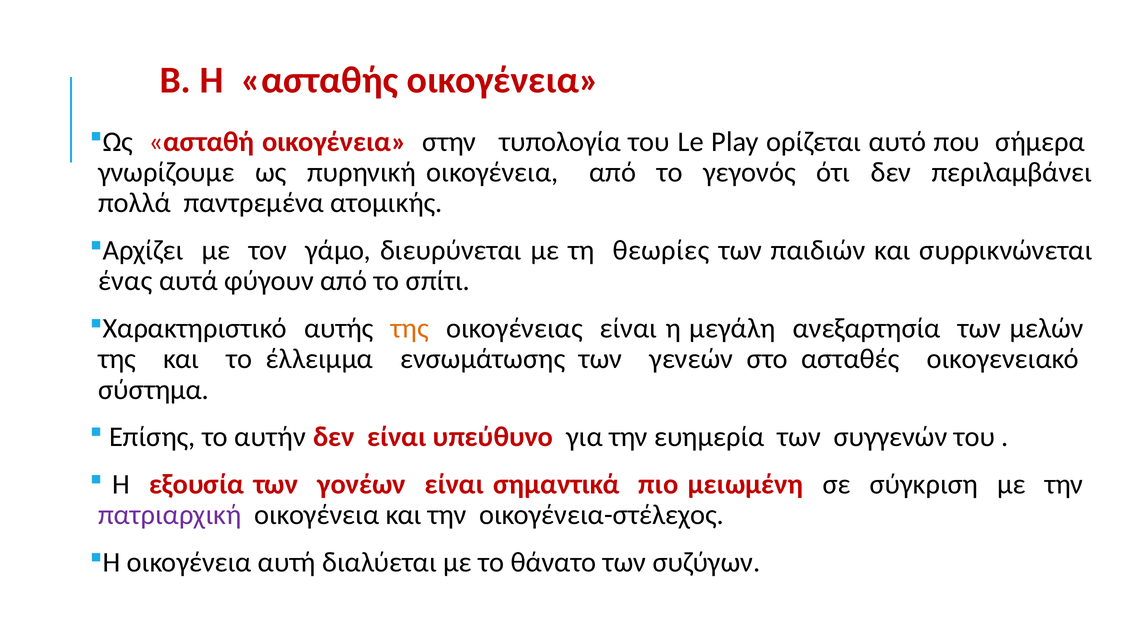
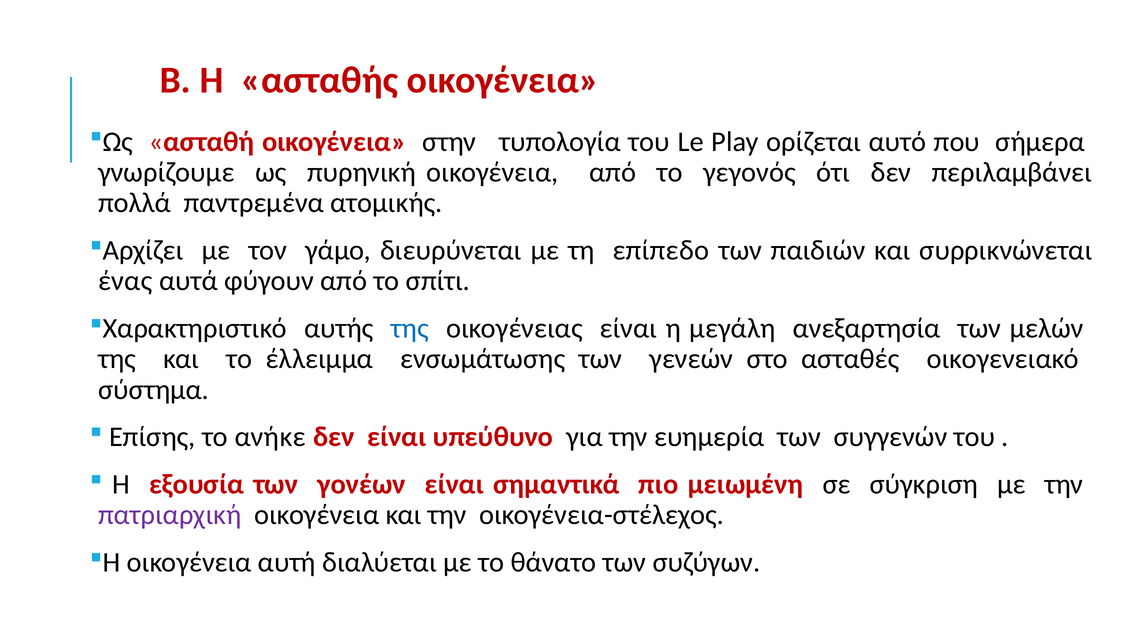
θεωρίες: θεωρίες -> επίπεδο (661, 250)
της colour: orange -> blue (410, 328)
αυτήν: αυτήν -> ανήκε (270, 437)
